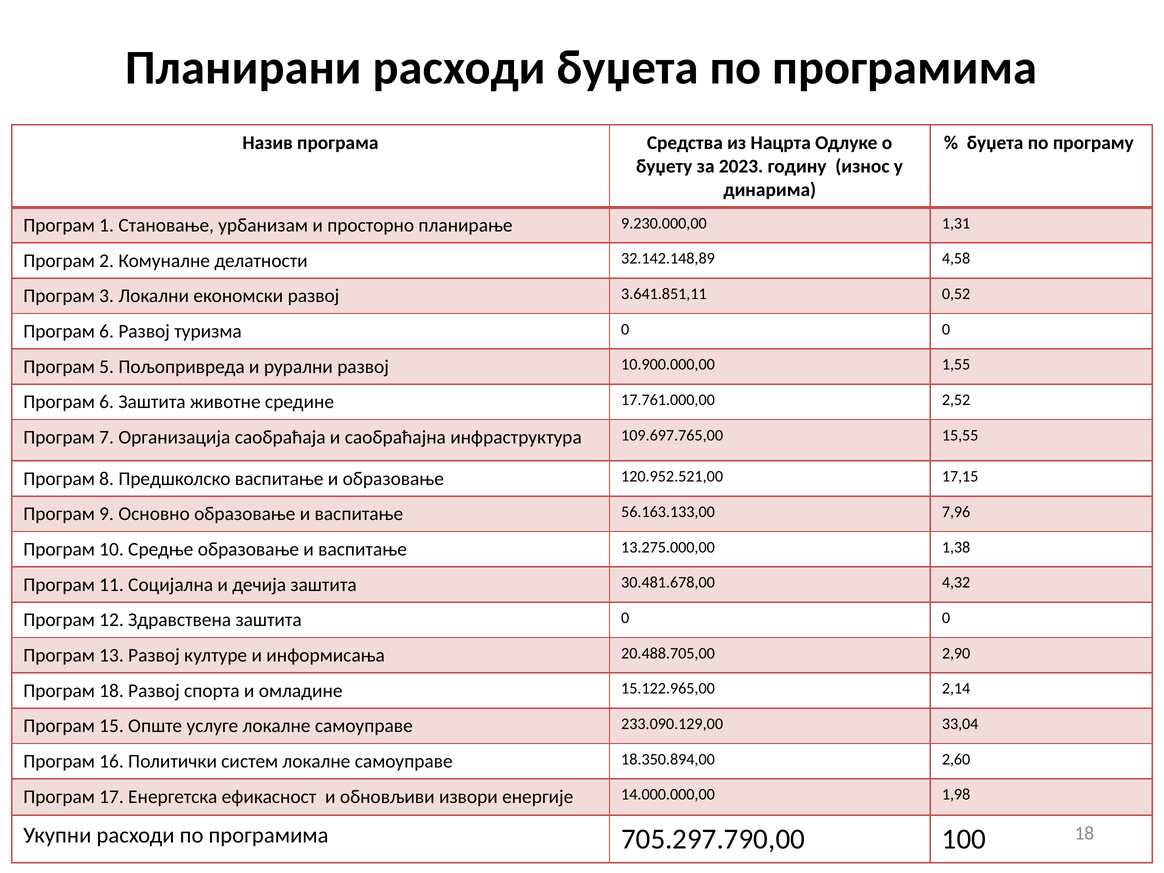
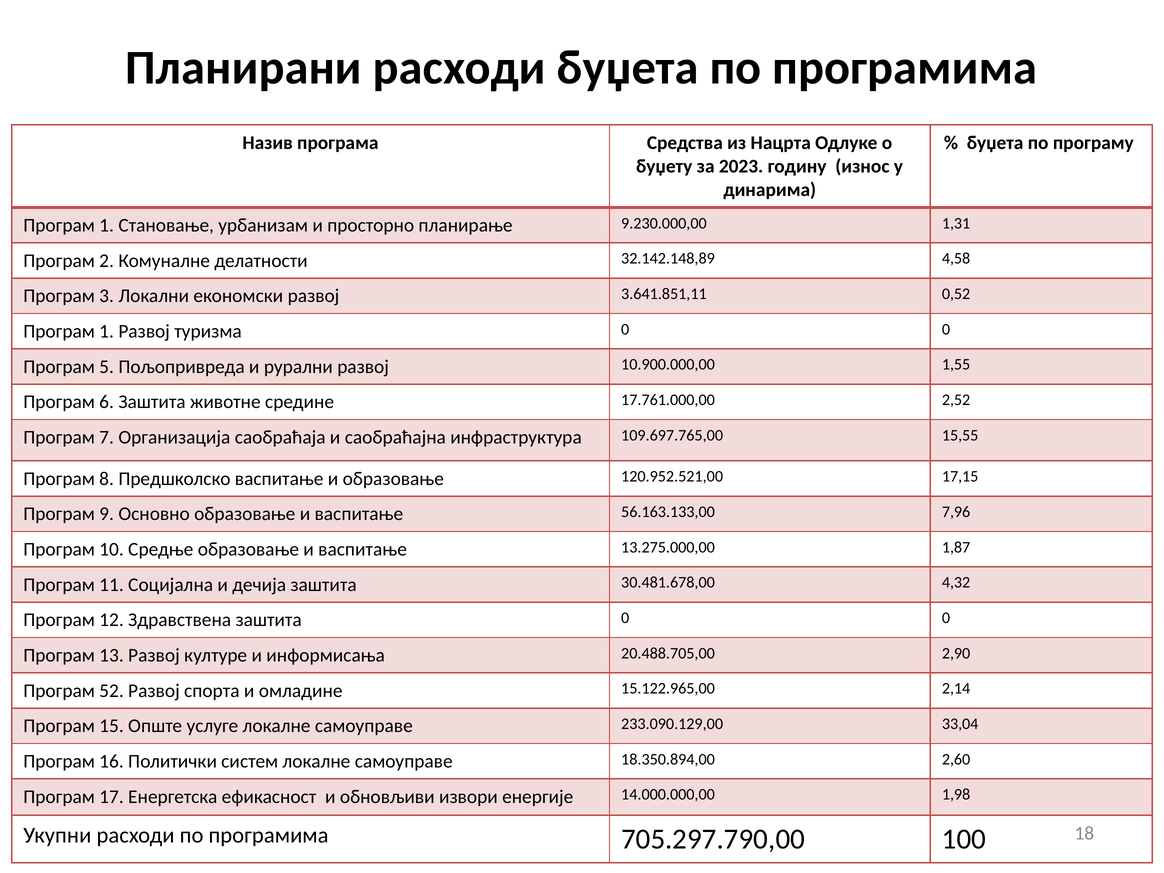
6: 6 -> 1 (107, 331)
1,38: 1,38 -> 1,87 (956, 547)
Програм 18: 18 -> 52 (112, 691)
